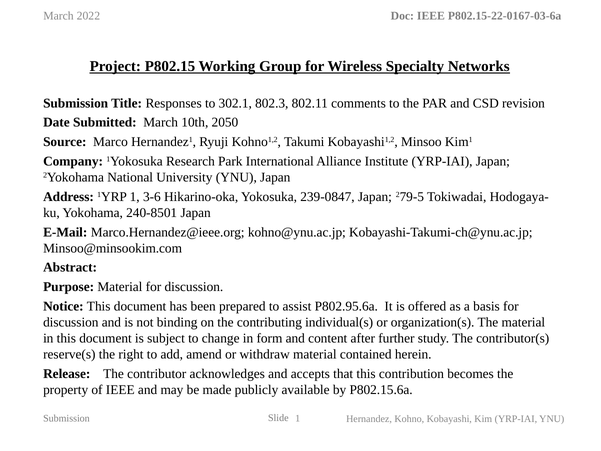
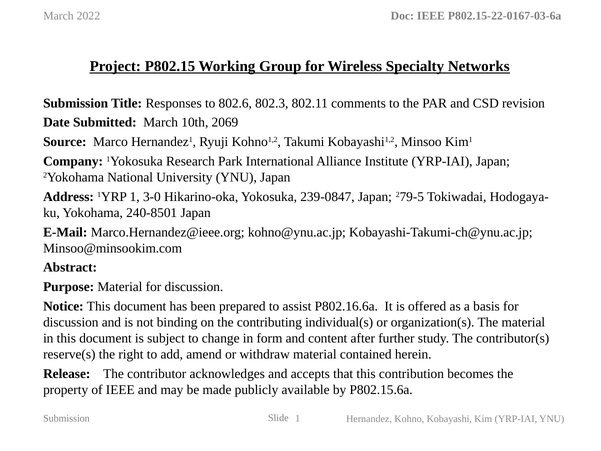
302.1: 302.1 -> 802.6 (235, 103)
2050: 2050 -> 2069 (225, 122)
3-6: 3-6 -> 3-0 (152, 197)
P802.95.6a: P802.95.6a -> P802.16.6a (346, 306)
